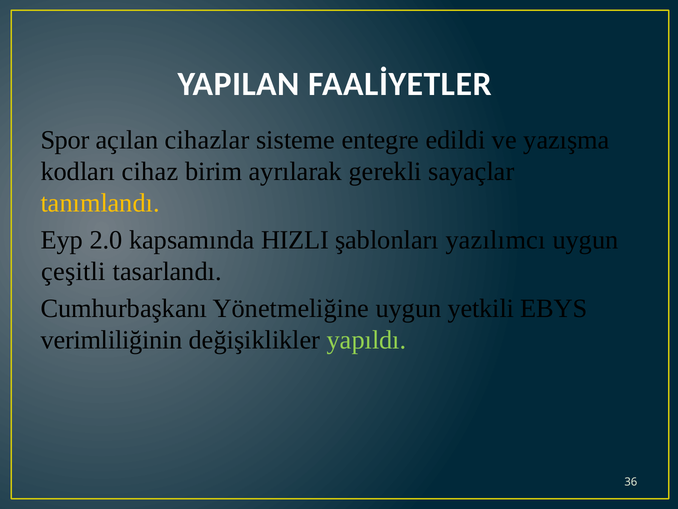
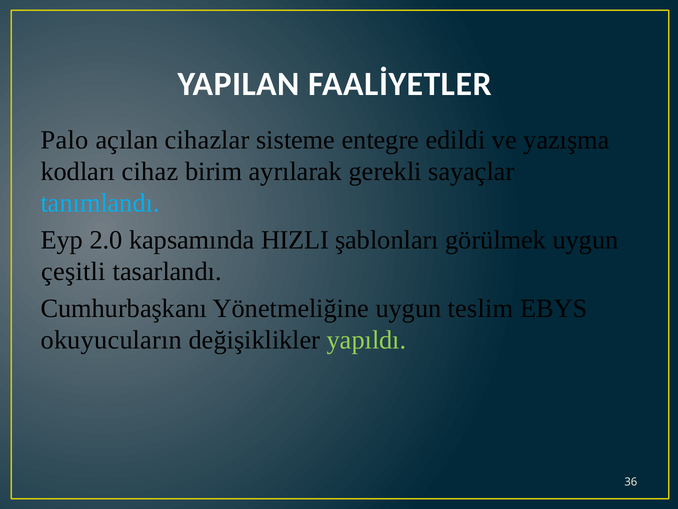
Spor: Spor -> Palo (65, 140)
tanımlandı colour: yellow -> light blue (100, 203)
yazılımcı: yazılımcı -> görülmek (496, 240)
yetkili: yetkili -> teslim (481, 308)
verimliliğinin: verimliliğinin -> okuyucuların (111, 340)
